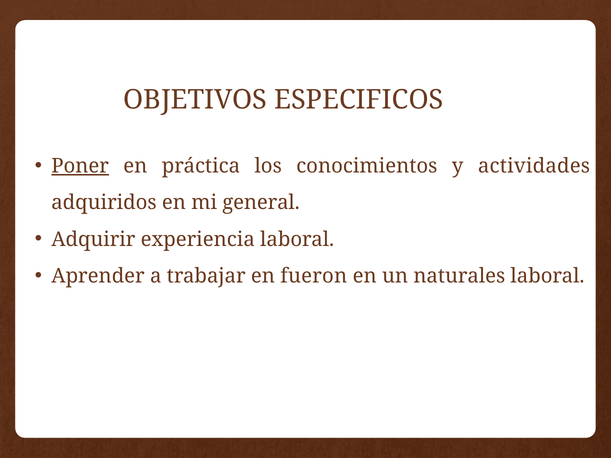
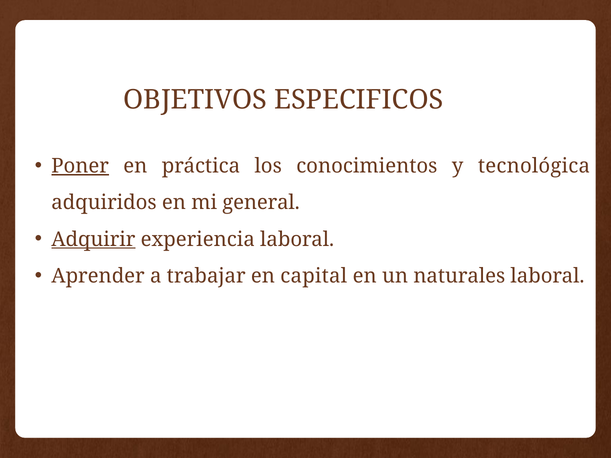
actividades: actividades -> tecnológica (534, 166)
Adquirir underline: none -> present (93, 239)
fueron: fueron -> capital (314, 276)
